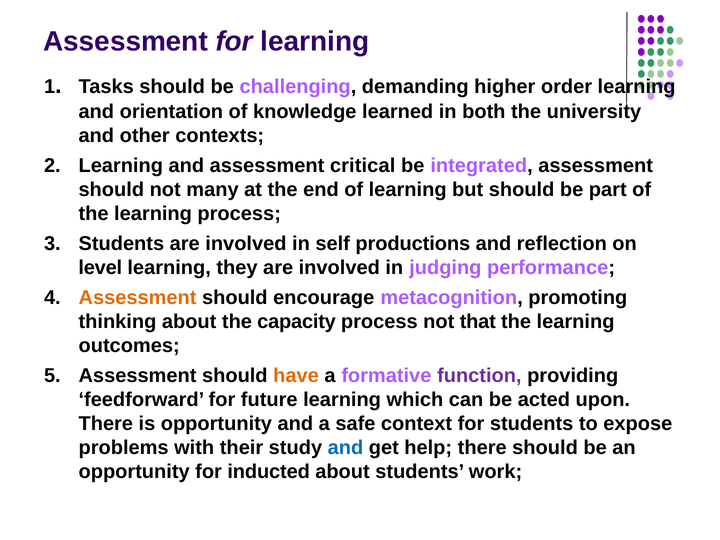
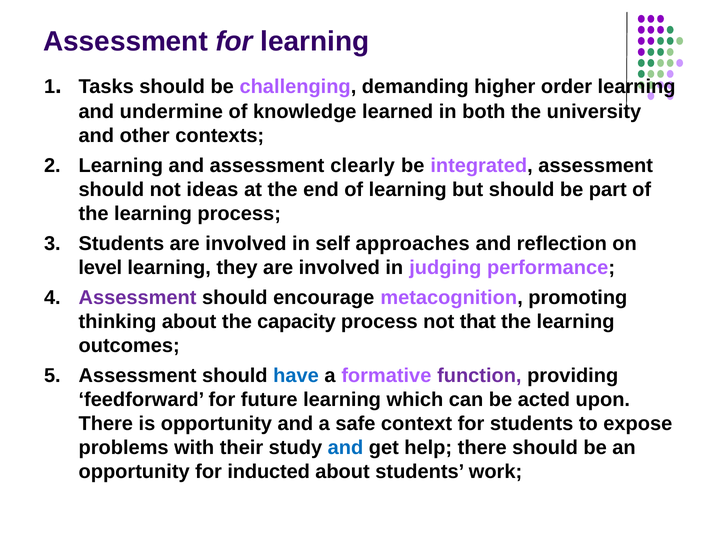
orientation: orientation -> undermine (171, 112)
critical: critical -> clearly (363, 166)
many: many -> ideas (212, 190)
productions: productions -> approaches (413, 244)
Assessment colour: orange -> purple (138, 298)
have colour: orange -> blue (296, 376)
